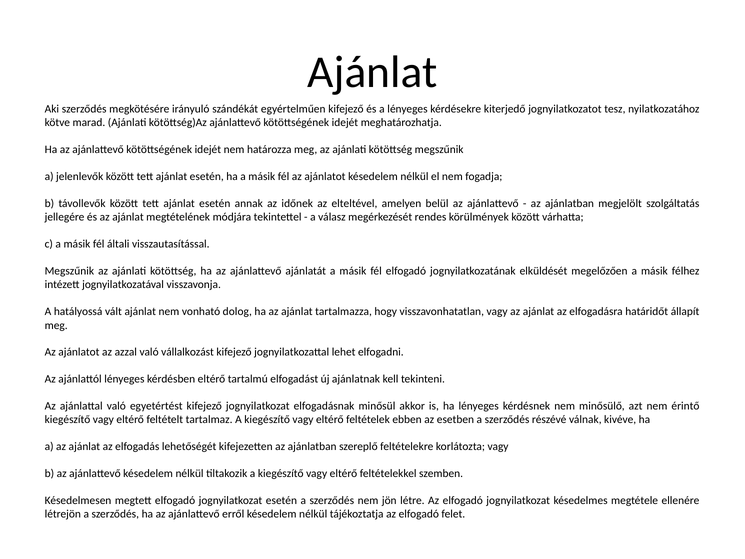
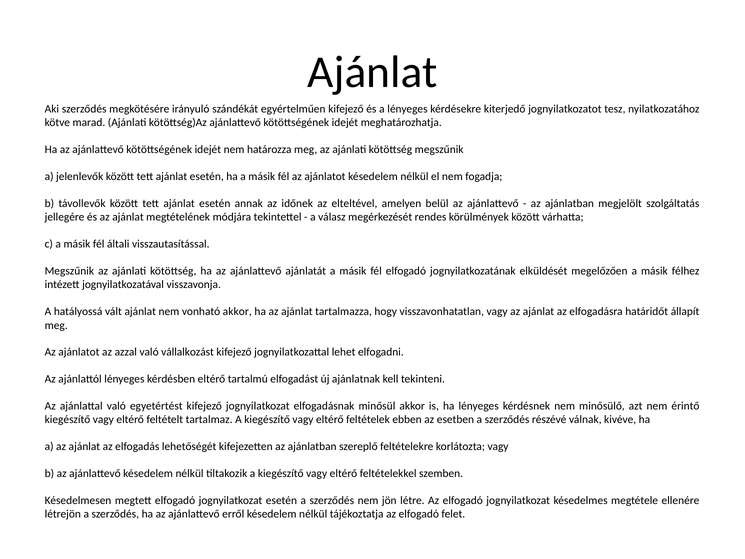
vonható dolog: dolog -> akkor (237, 311)
